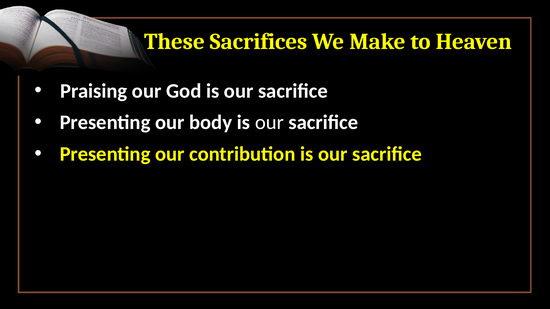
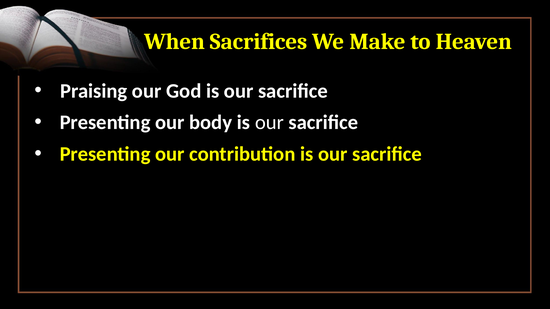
These: These -> When (175, 42)
